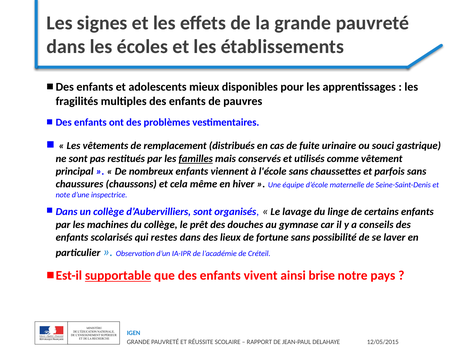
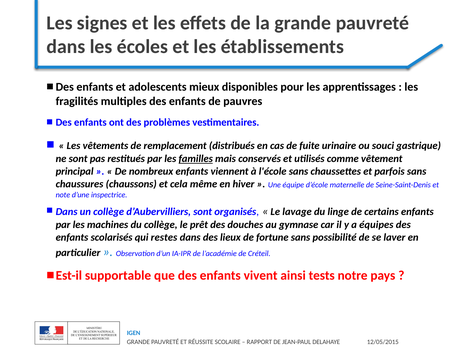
conseils: conseils -> équipes (376, 224)
supportable underline: present -> none (118, 275)
brise: brise -> tests (322, 275)
